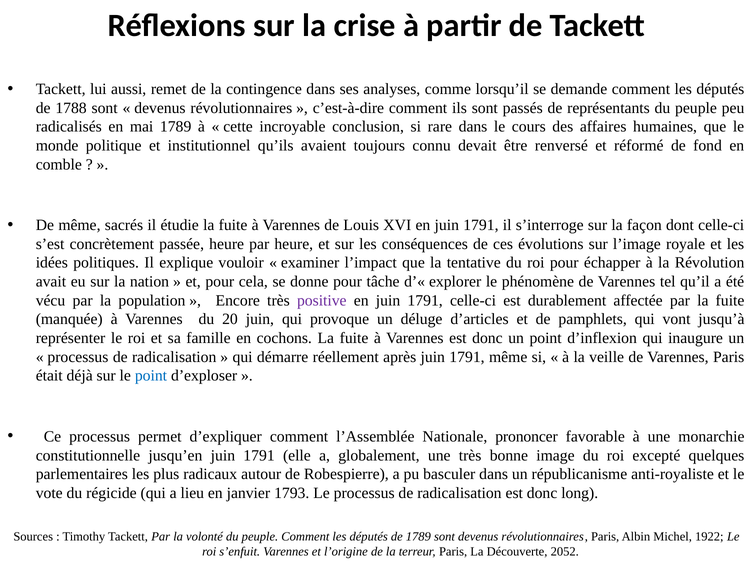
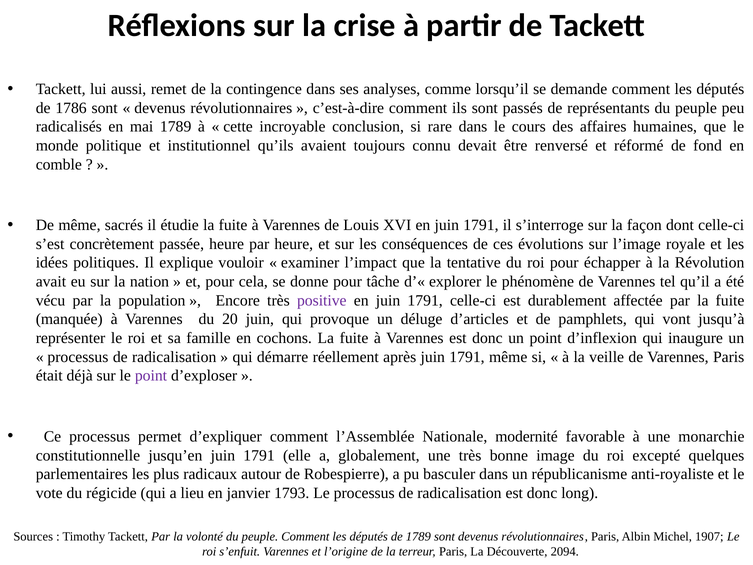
1788: 1788 -> 1786 (71, 108)
point colour: blue -> purple (151, 376)
prononcer: prononcer -> modernité (527, 436)
1922: 1922 -> 1907 (709, 537)
2052: 2052 -> 2094 (565, 552)
